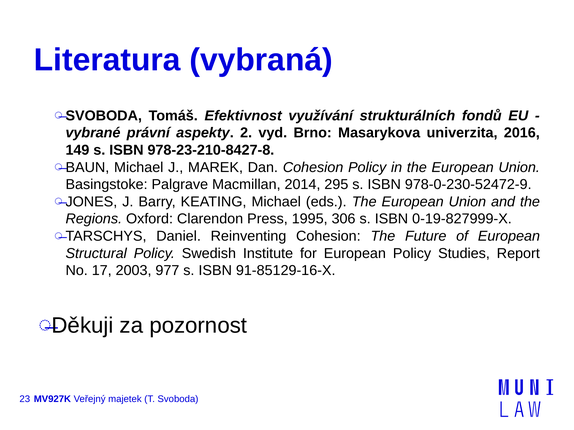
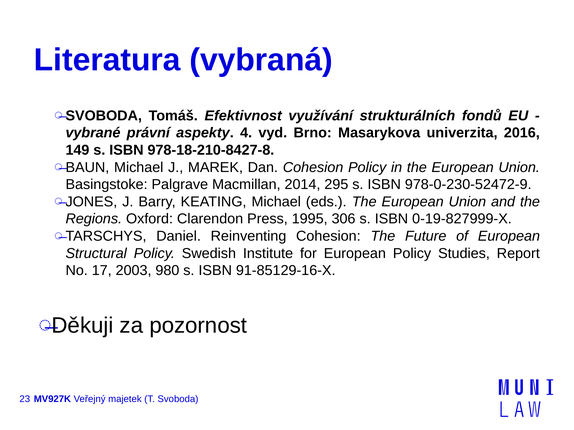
2: 2 -> 4 (246, 133)
978-23-210-8427-8: 978-23-210-8427-8 -> 978-18-210-8427-8 (211, 150)
977: 977 -> 980 (167, 271)
